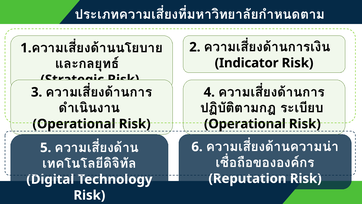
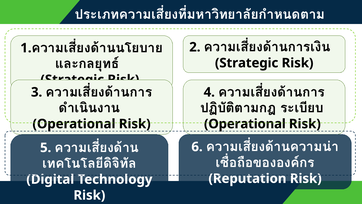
Indicator: Indicator -> Strategic (247, 63)
